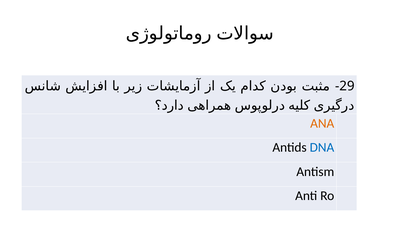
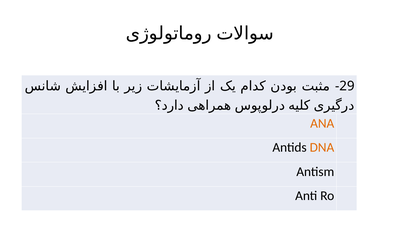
DNA colour: blue -> orange (322, 147)
